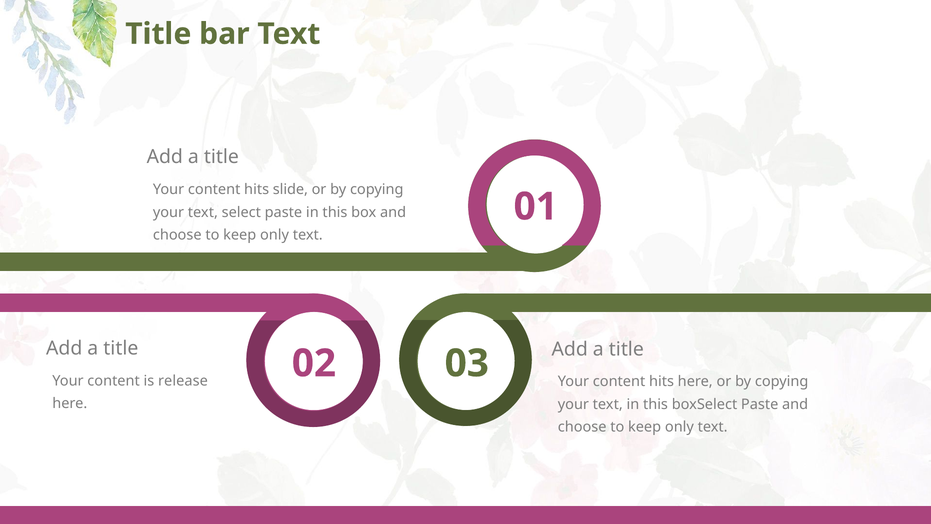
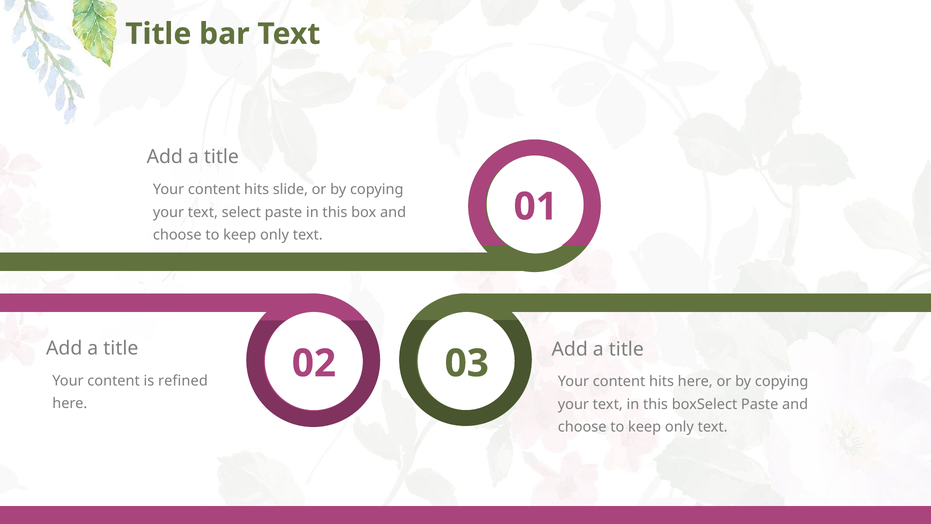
release: release -> refined (183, 381)
